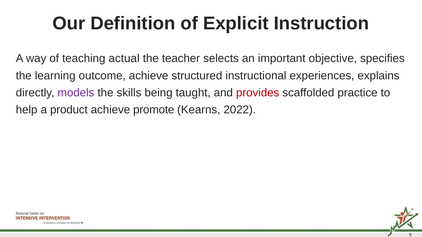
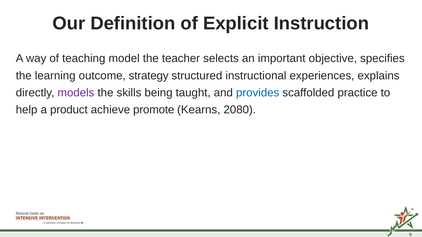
actual: actual -> model (124, 59)
outcome achieve: achieve -> strategy (149, 76)
provides colour: red -> blue (258, 93)
2022: 2022 -> 2080 (240, 110)
